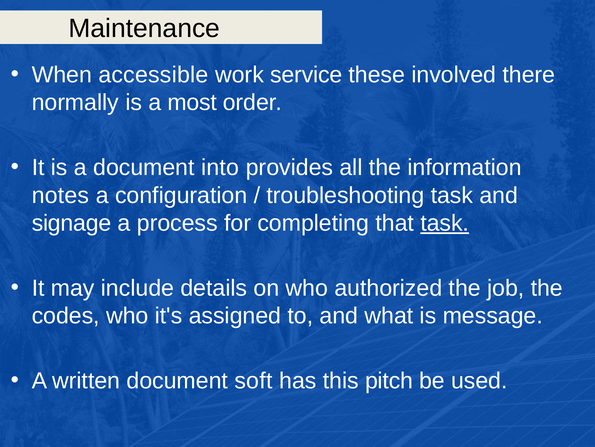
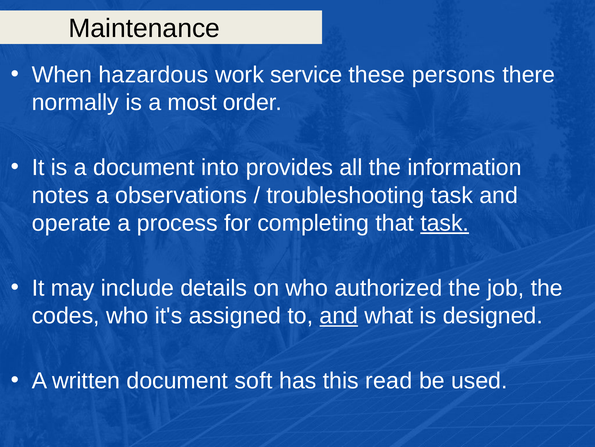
accessible: accessible -> hazardous (153, 75)
involved: involved -> persons (454, 75)
configuration: configuration -> observations (181, 195)
signage: signage -> operate (71, 223)
and underline: none -> present (339, 315)
message: message -> designed (493, 315)
pitch: pitch -> read (389, 380)
